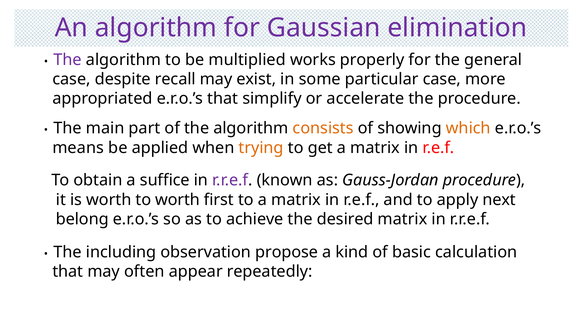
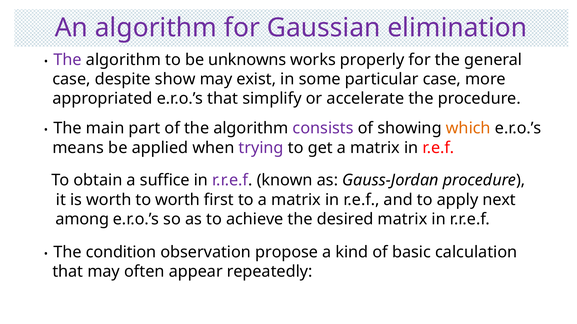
multiplied: multiplied -> unknowns (247, 60)
recall: recall -> show (175, 79)
consists colour: orange -> purple (323, 128)
trying colour: orange -> purple (261, 148)
belong: belong -> among (82, 220)
including: including -> condition (121, 252)
